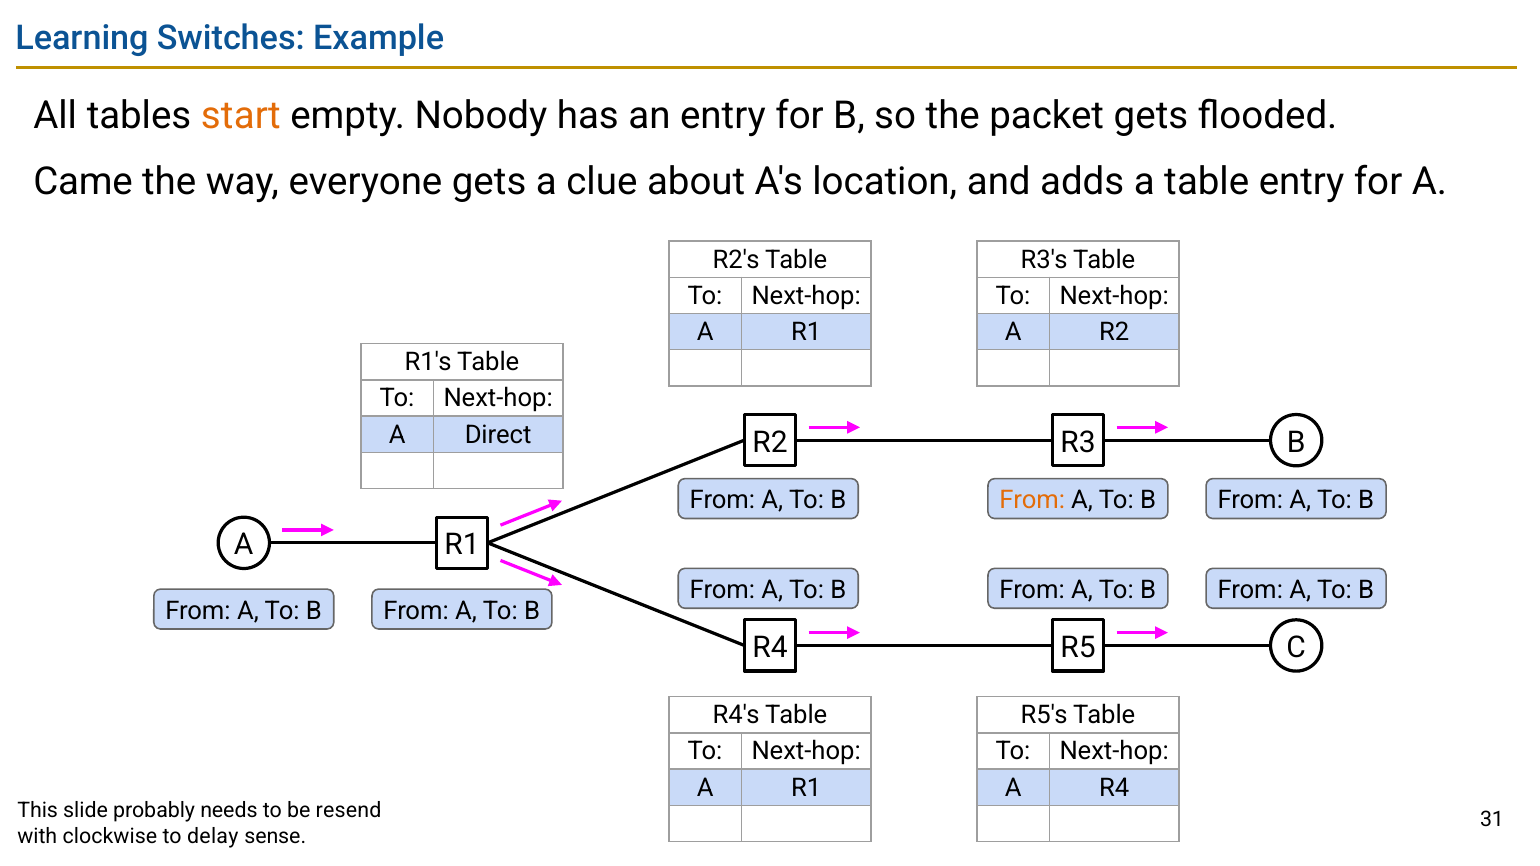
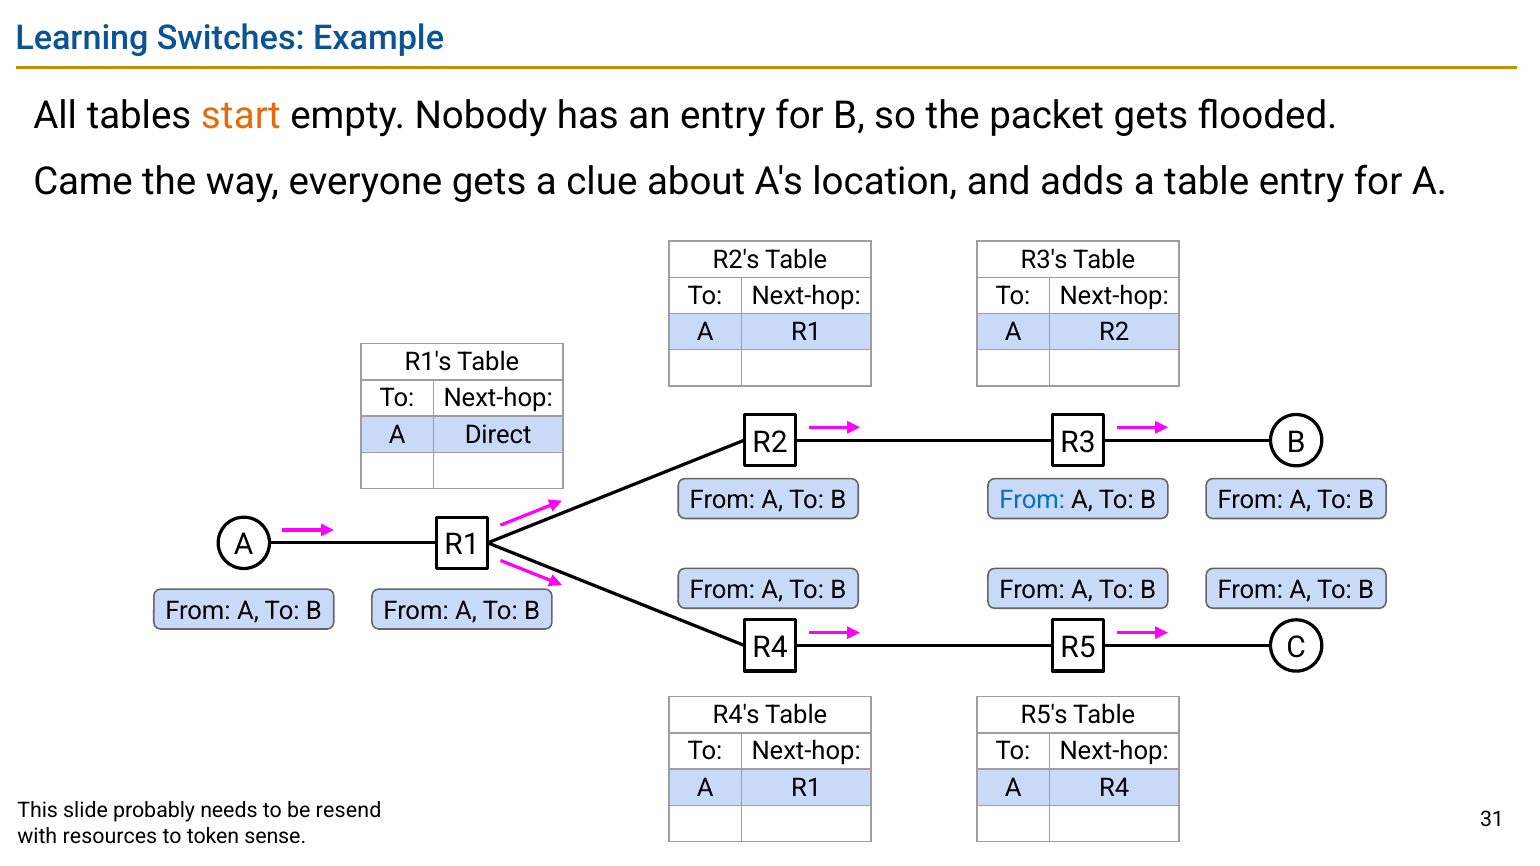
From colour: orange -> blue (1032, 500)
clockwise: clockwise -> resources (110, 837)
delay: delay -> token (213, 837)
